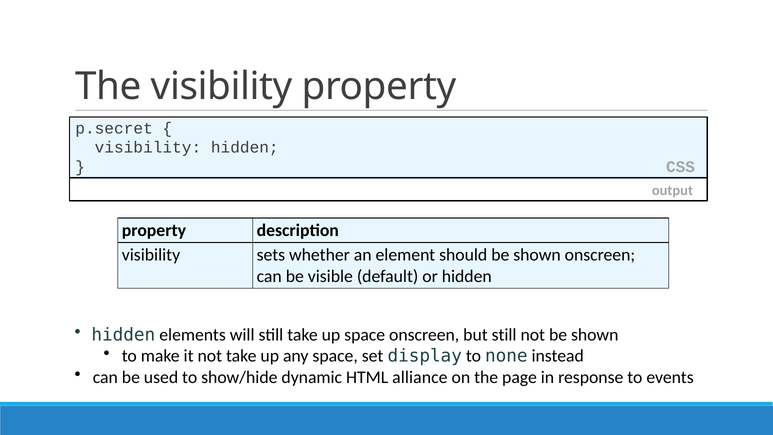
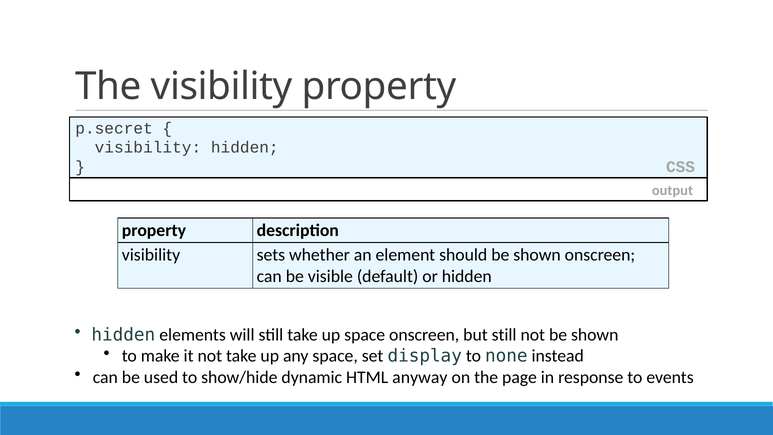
alliance: alliance -> anyway (420, 377)
